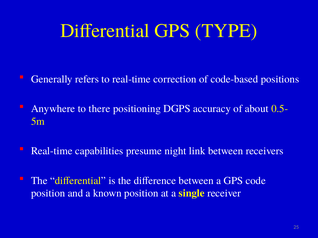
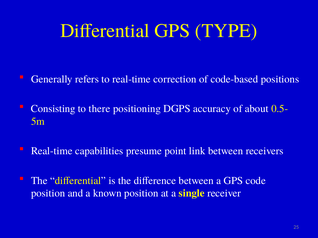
Anywhere: Anywhere -> Consisting (53, 109)
night: night -> point (175, 151)
